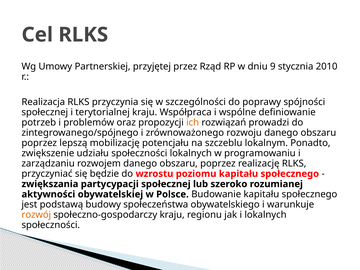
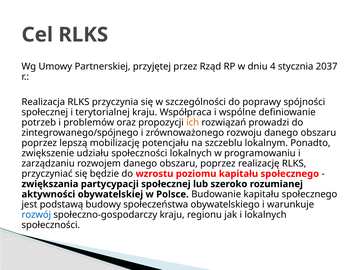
9: 9 -> 4 (273, 66)
2010: 2010 -> 2037 (327, 66)
rozwój colour: orange -> blue (36, 215)
